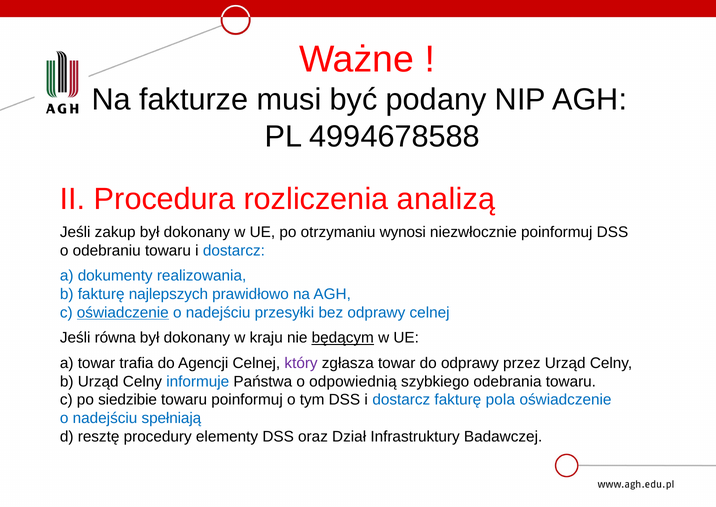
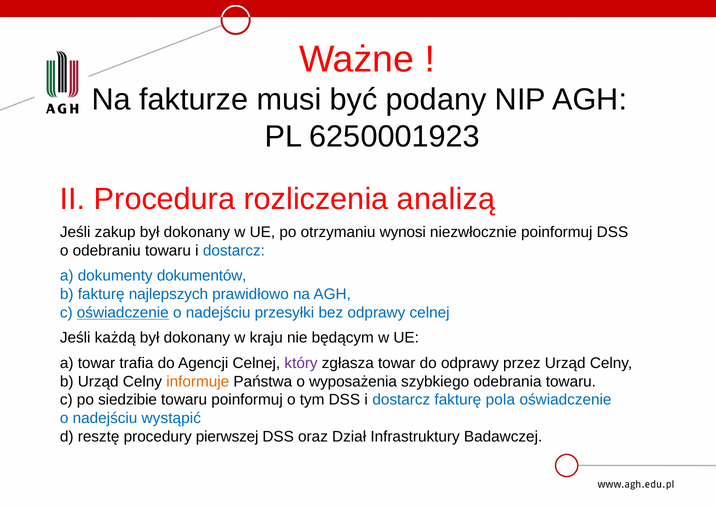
4994678588: 4994678588 -> 6250001923 (395, 136)
realizowania: realizowania -> dokumentów (202, 276)
równa: równa -> każdą (115, 338)
będącym underline: present -> none (343, 338)
informuje colour: blue -> orange (198, 381)
odpowiednią: odpowiednią -> wyposażenia (353, 381)
spełniają: spełniają -> wystąpić (171, 418)
elementy: elementy -> pierwszej (227, 436)
